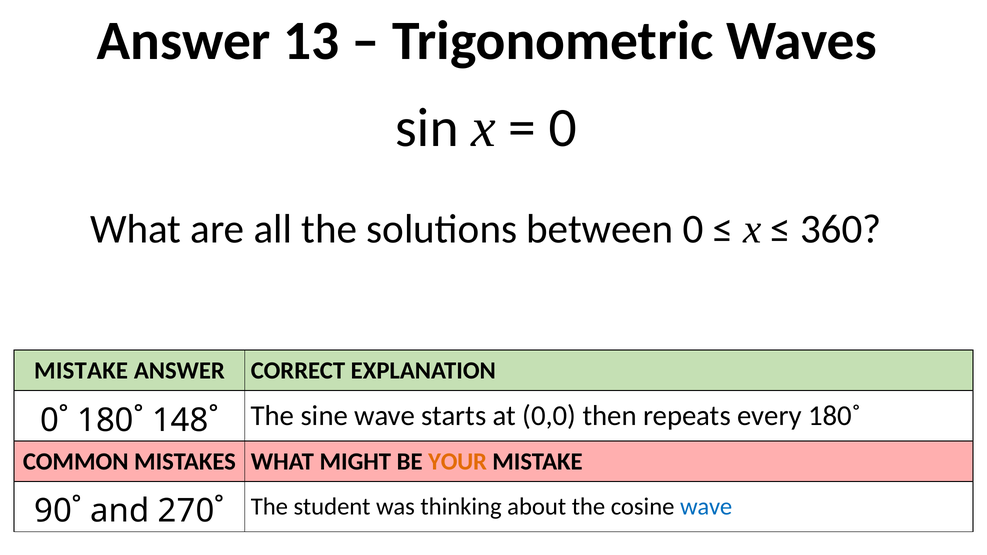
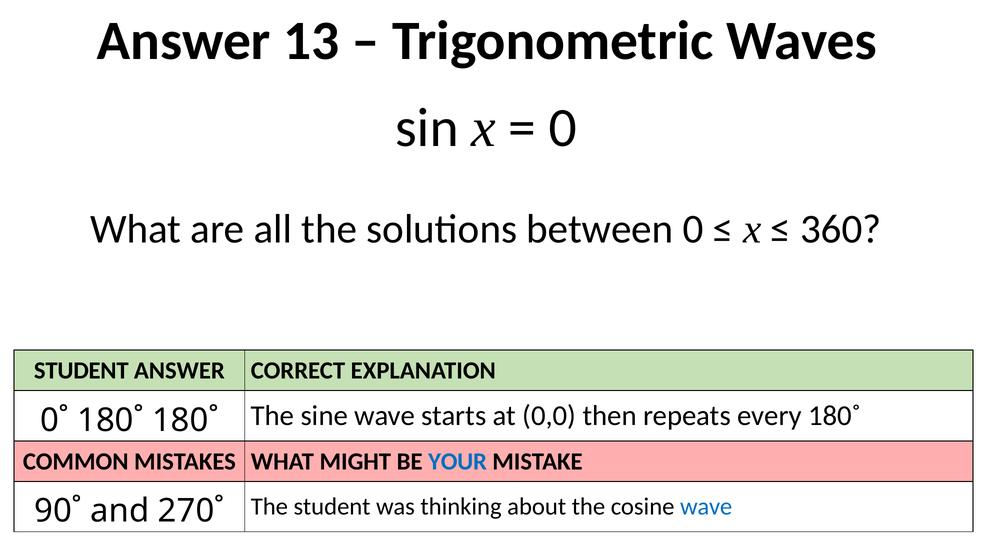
MISTAKE: MISTAKE -> STUDENT (81, 371)
180˚ 148˚: 148˚ -> 180˚ (185, 420)
YOUR colour: orange -> blue (458, 462)
